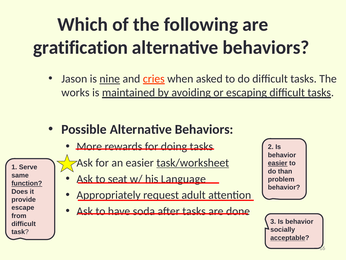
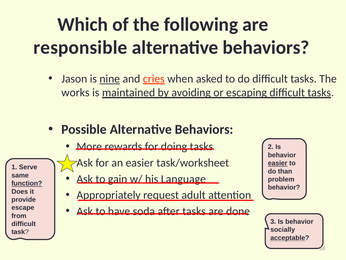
gratification: gratification -> responsible (80, 47)
task/worksheet underline: present -> none (193, 162)
seat: seat -> gain (118, 179)
